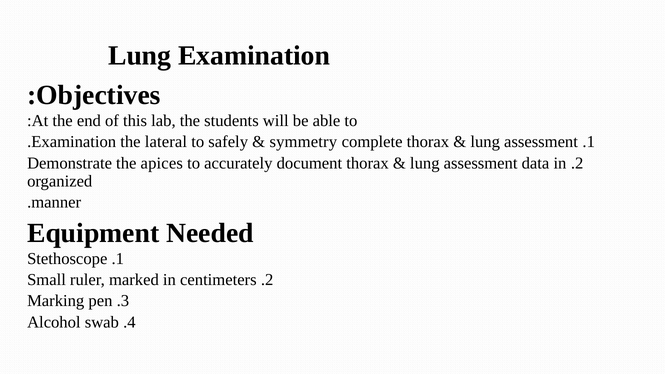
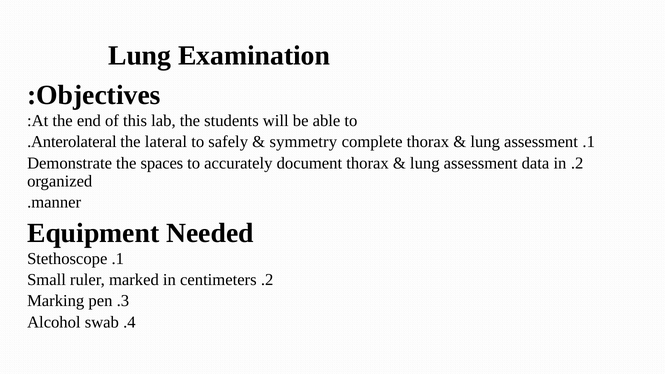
Examination: Examination -> Anterolateral (74, 142)
apices: apices -> spaces (162, 163)
